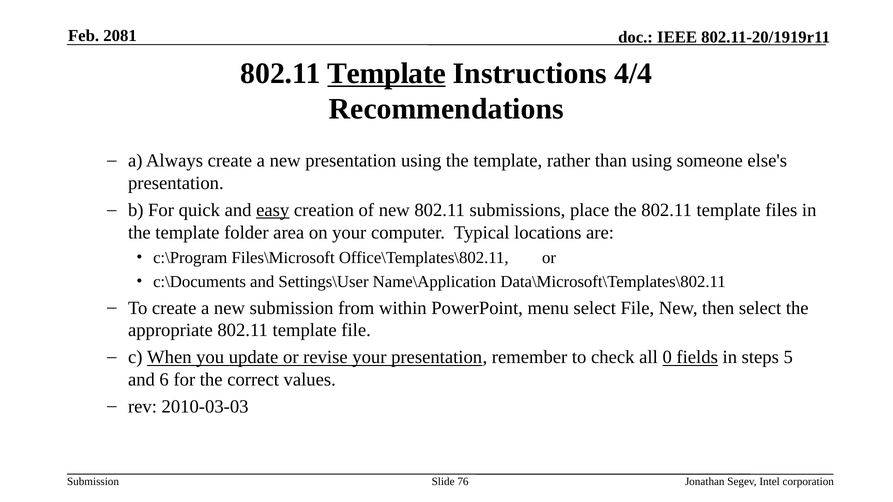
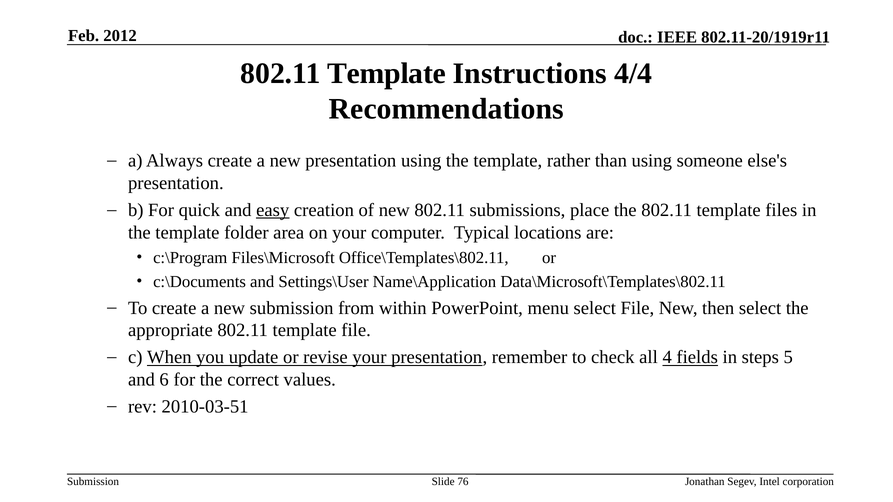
2081: 2081 -> 2012 (120, 36)
Template underline: present -> none (387, 73)
0: 0 -> 4 (667, 357)
2010-03-03: 2010-03-03 -> 2010-03-51 (205, 407)
